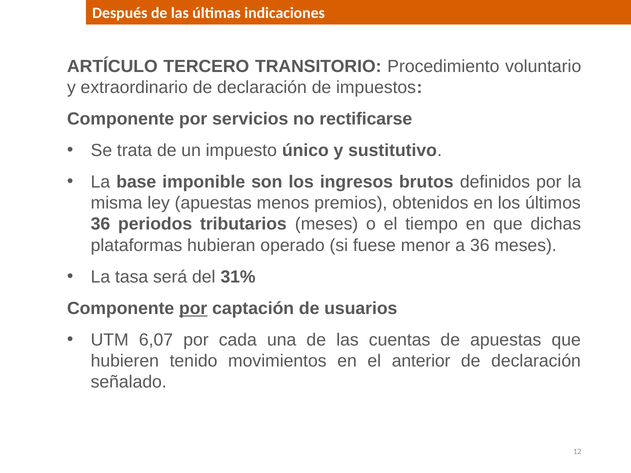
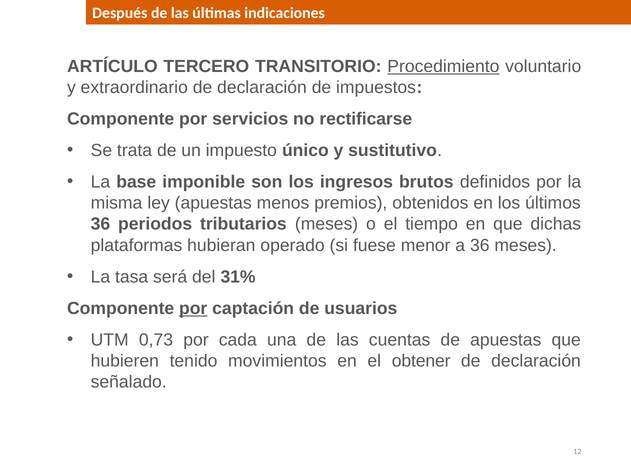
Procedimiento underline: none -> present (443, 67)
6,07: 6,07 -> 0,73 (156, 340)
anterior: anterior -> obtener (421, 361)
